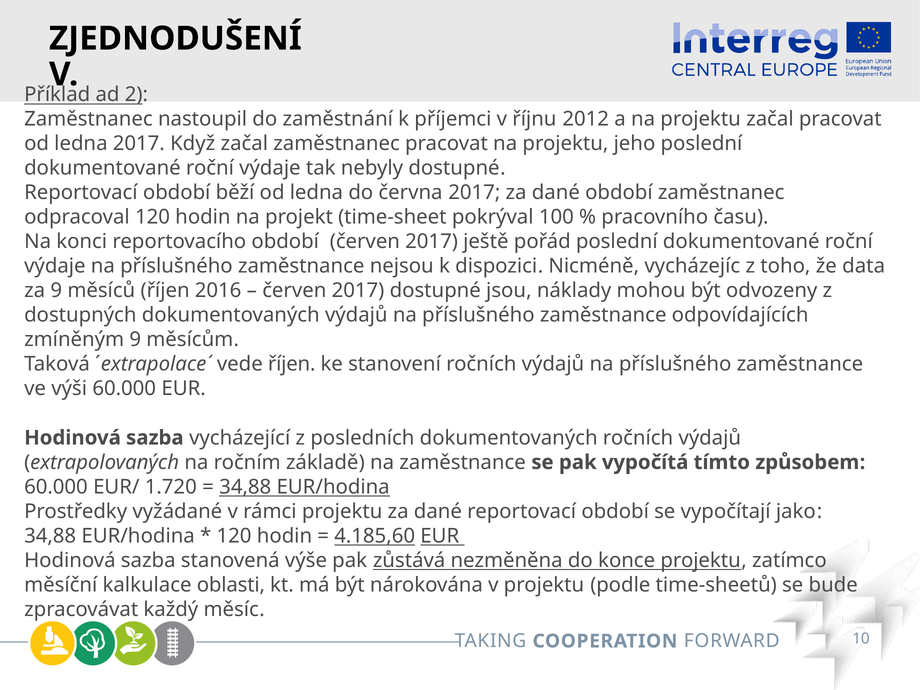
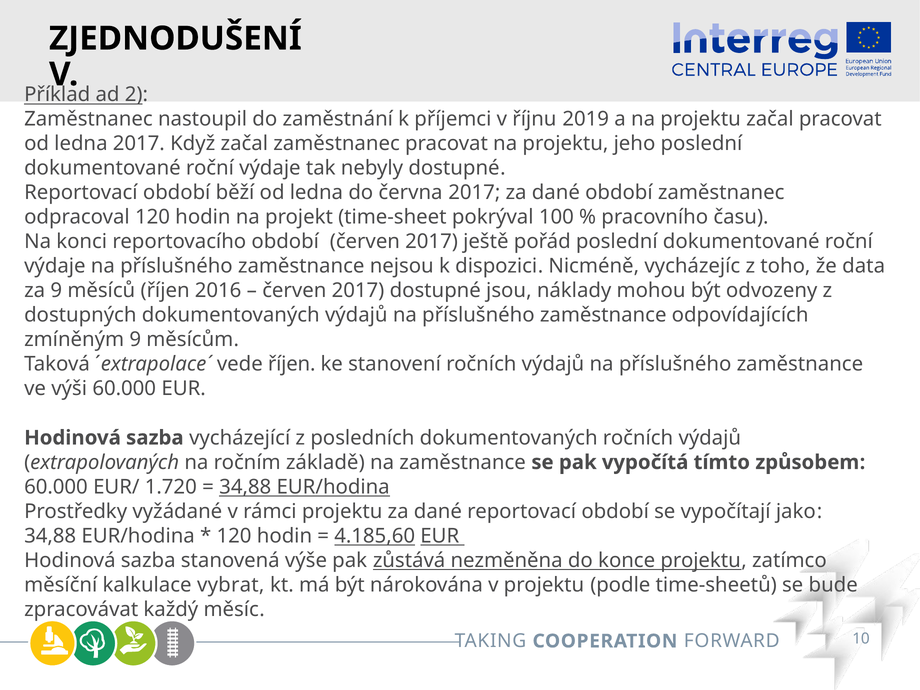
2012: 2012 -> 2019 (586, 119)
oblasti: oblasti -> vybrat (231, 585)
